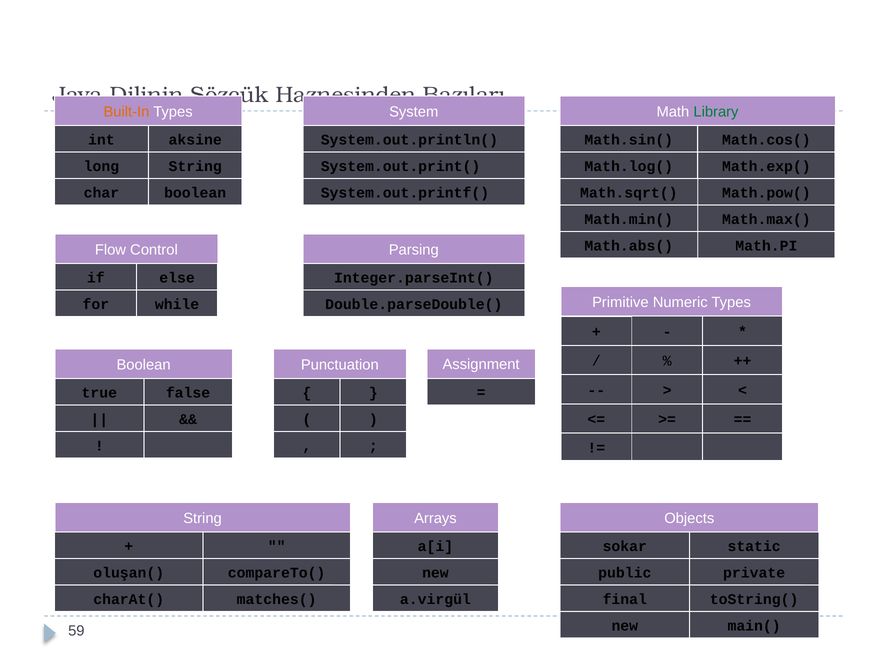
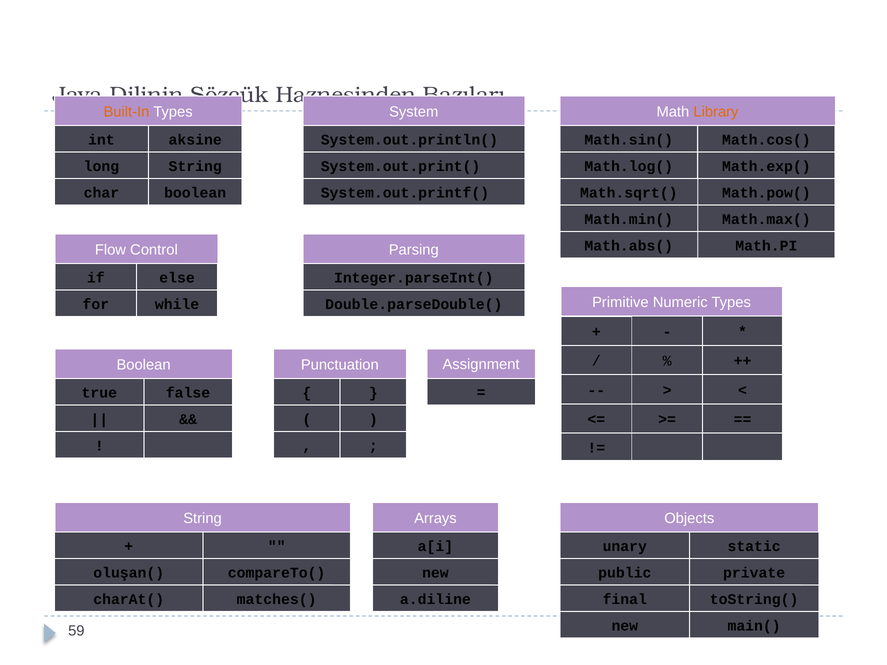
Library colour: green -> orange (716, 112)
sokar: sokar -> unary (625, 546)
a.virgül: a.virgül -> a.diline (435, 599)
